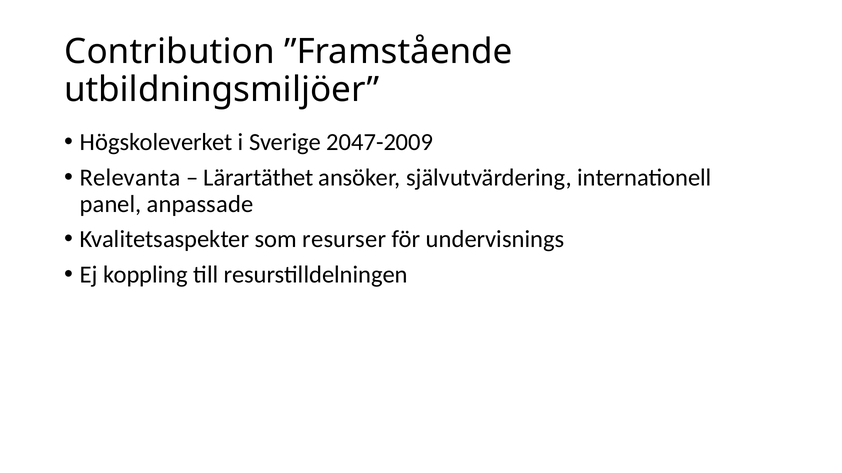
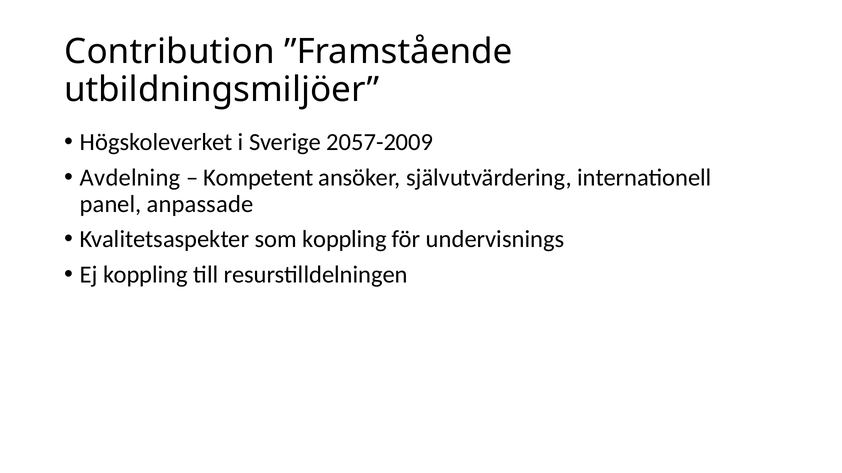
2047-2009: 2047-2009 -> 2057-2009 (380, 142)
Relevanta: Relevanta -> Avdelning (130, 178)
Lärartäthet: Lärartäthet -> Kompetent (258, 178)
som resurser: resurser -> koppling (344, 239)
